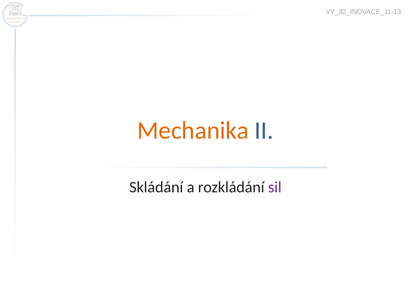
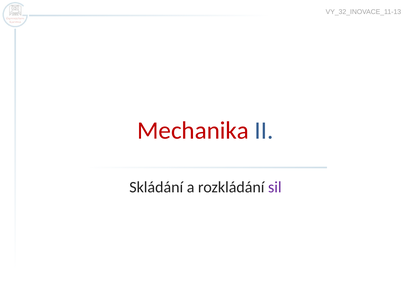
Mechanika colour: orange -> red (193, 131)
